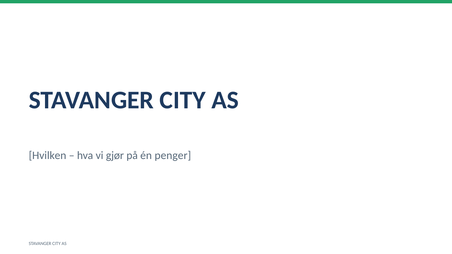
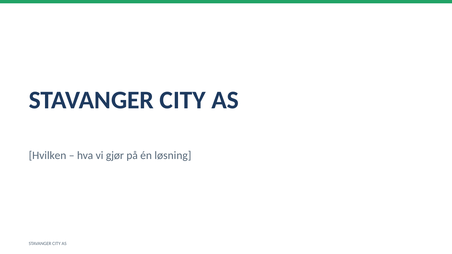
penger: penger -> løsning (173, 156)
